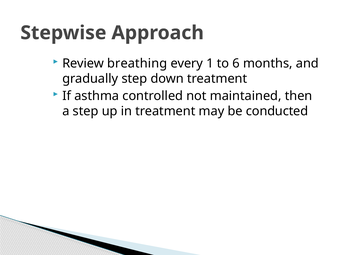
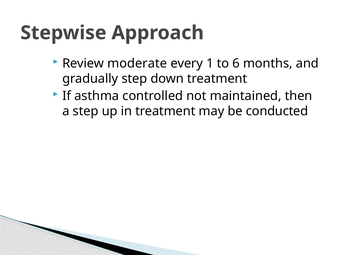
breathing: breathing -> moderate (137, 63)
